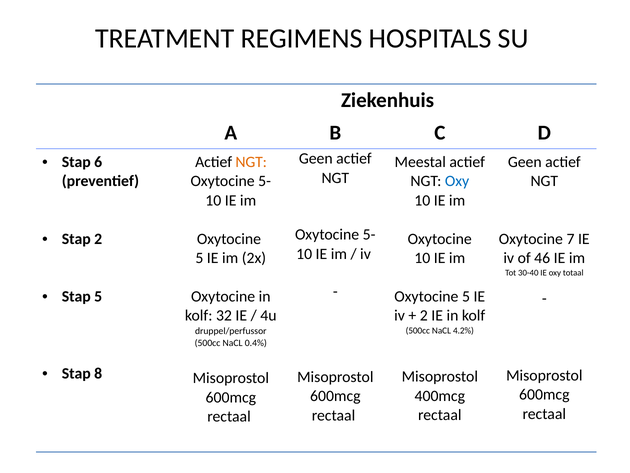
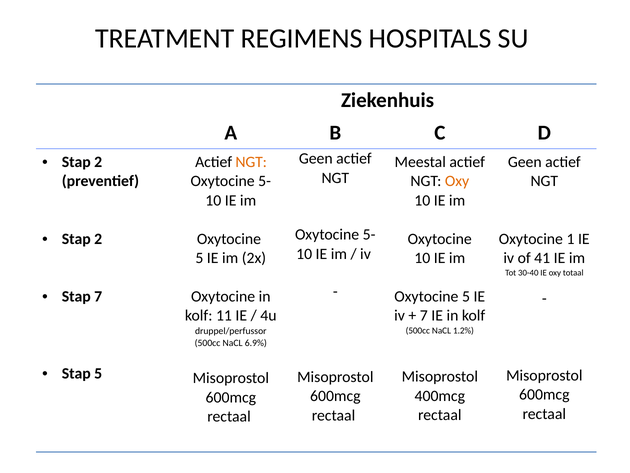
6: 6 -> 2 (98, 162)
Oxy colour: blue -> orange (457, 181)
7: 7 -> 1 (571, 239)
46: 46 -> 41 (542, 258)
Stap 5: 5 -> 7 (98, 296)
32: 32 -> 11 (224, 315)
2: 2 -> 7 (424, 315)
4.2%: 4.2% -> 1.2% (463, 331)
0.4%: 0.4% -> 6.9% (256, 343)
Stap 8: 8 -> 5 (98, 373)
